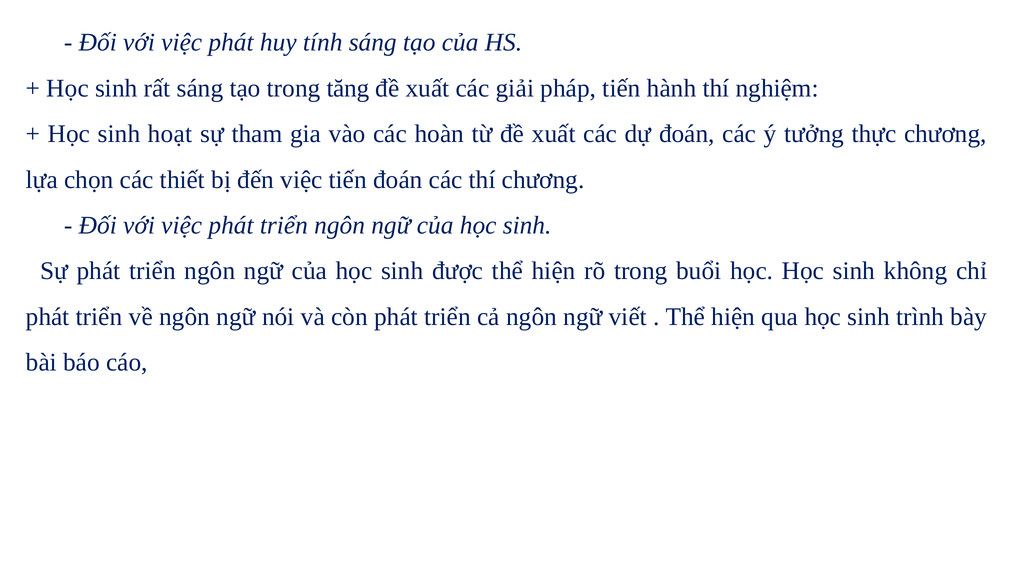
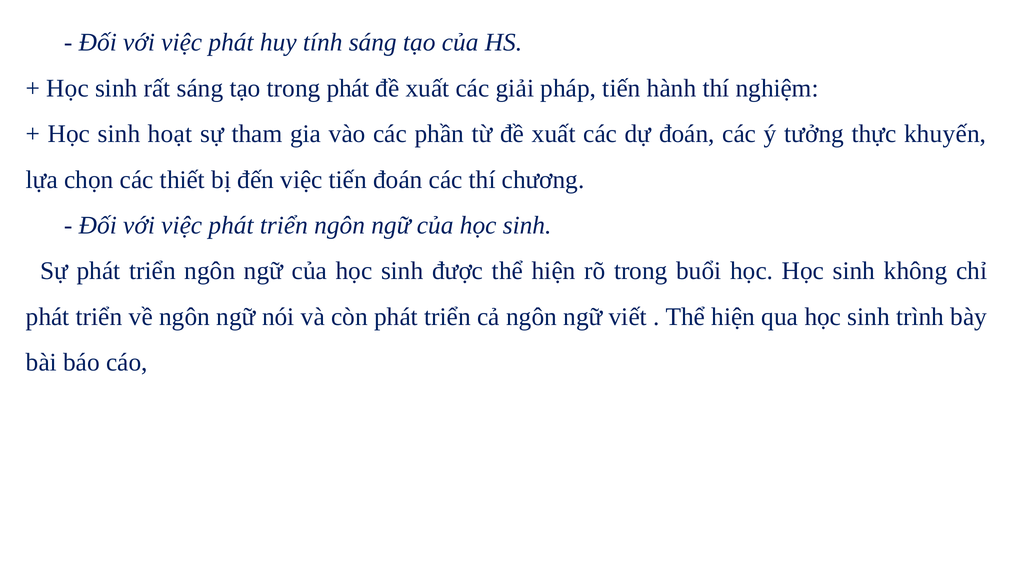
trong tăng: tăng -> phát (348, 88)
hoàn: hoàn -> phần (439, 134)
thực chương: chương -> khuyến (945, 134)
